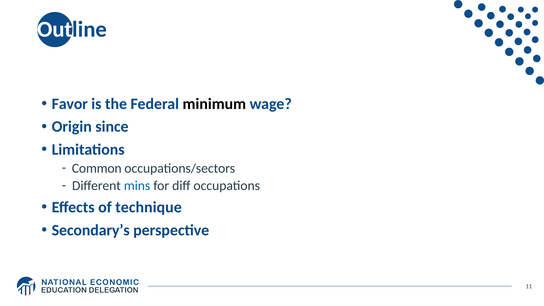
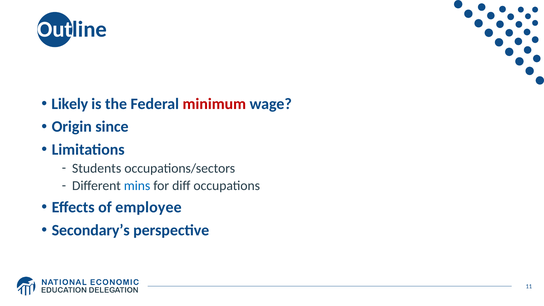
Favor: Favor -> Likely (70, 104)
minimum colour: black -> red (214, 104)
Common: Common -> Students (97, 168)
technique: technique -> employee (148, 207)
